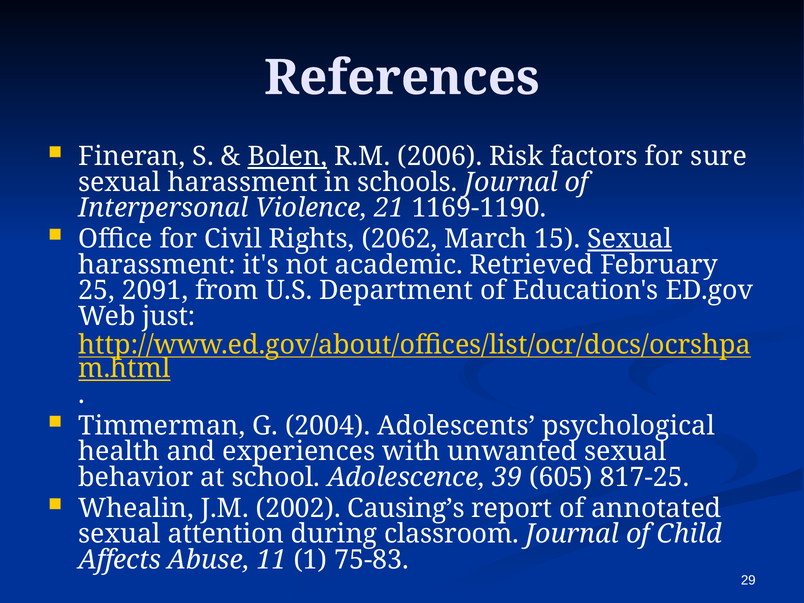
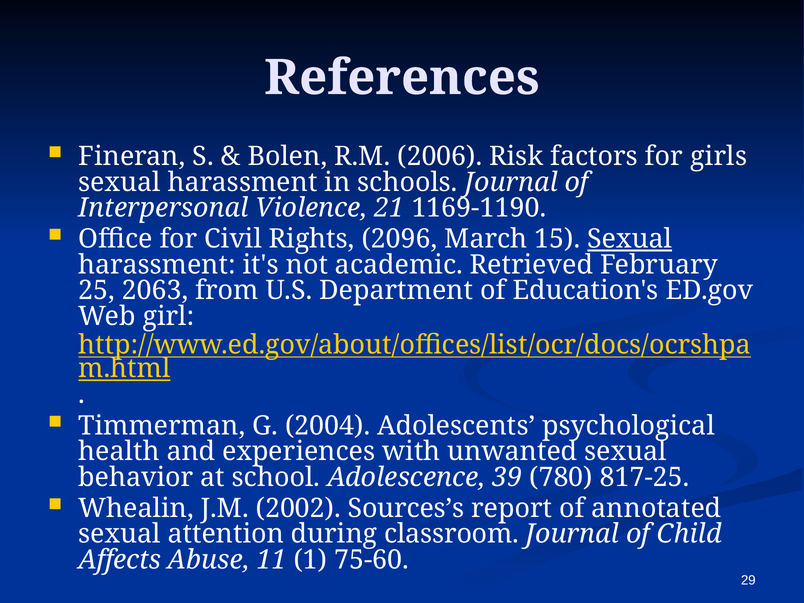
Bolen underline: present -> none (287, 156)
sure: sure -> girls (719, 156)
2062: 2062 -> 2096 (399, 239)
2091: 2091 -> 2063 (155, 290)
just: just -> girl (169, 316)
605: 605 -> 780 (561, 477)
Causing’s: Causing’s -> Sources’s (406, 508)
75-83: 75-83 -> 75-60 (372, 560)
